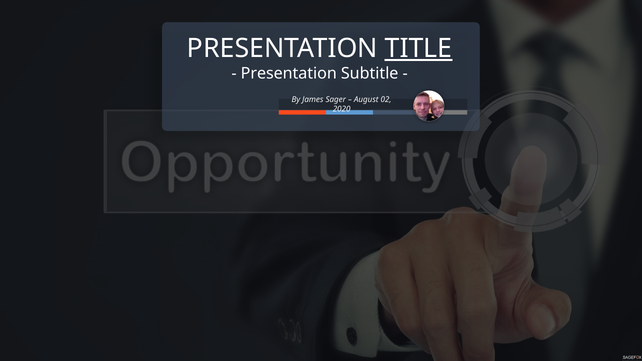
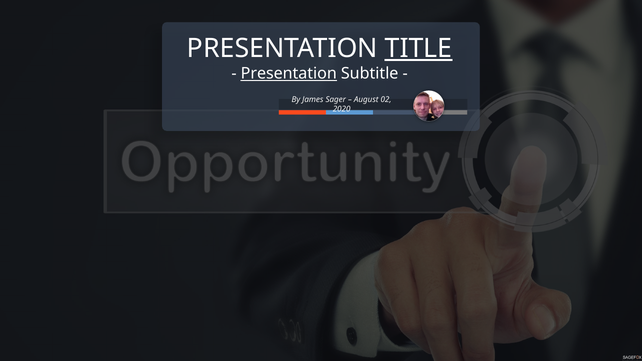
Presentation underline: none -> present (289, 73)
